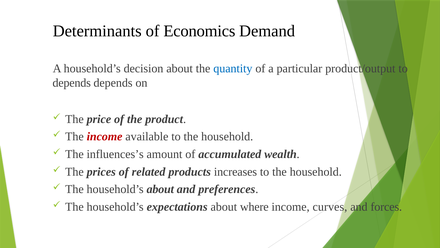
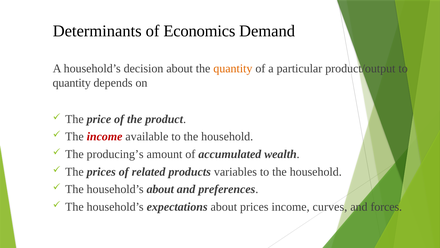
quantity colour: blue -> orange (233, 68)
depends: depends -> quantity (72, 83)
influences’s: influences’s -> producing’s (115, 154)
increases: increases -> variables (235, 171)
about where: where -> prices (254, 206)
